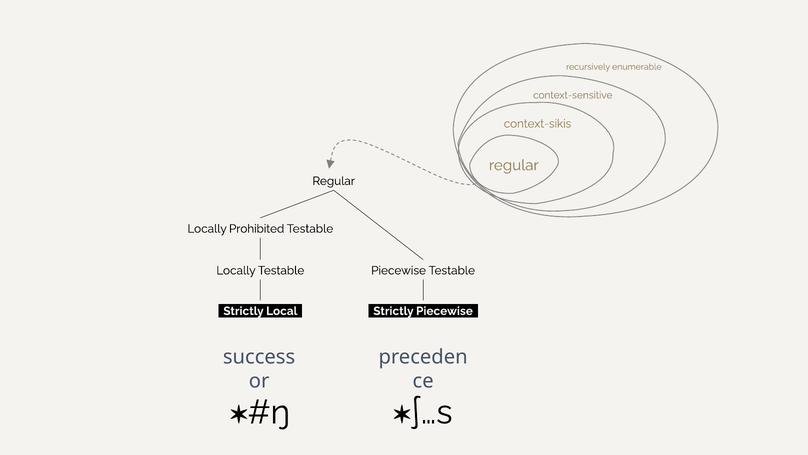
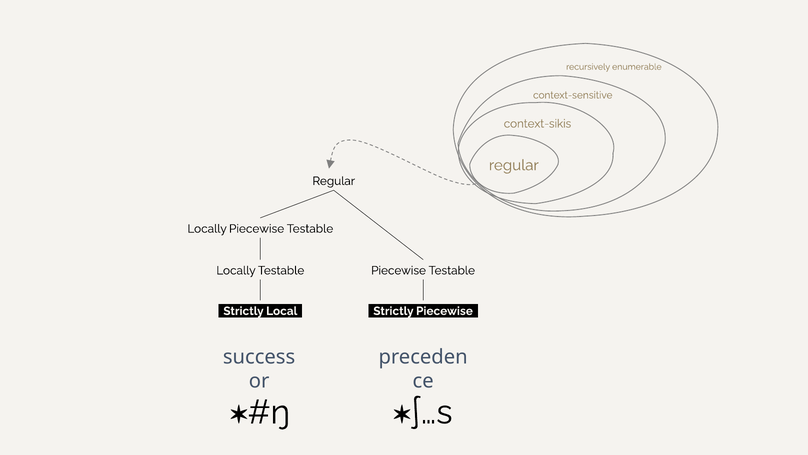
Locally Prohibited: Prohibited -> Piecewise (257, 228)
